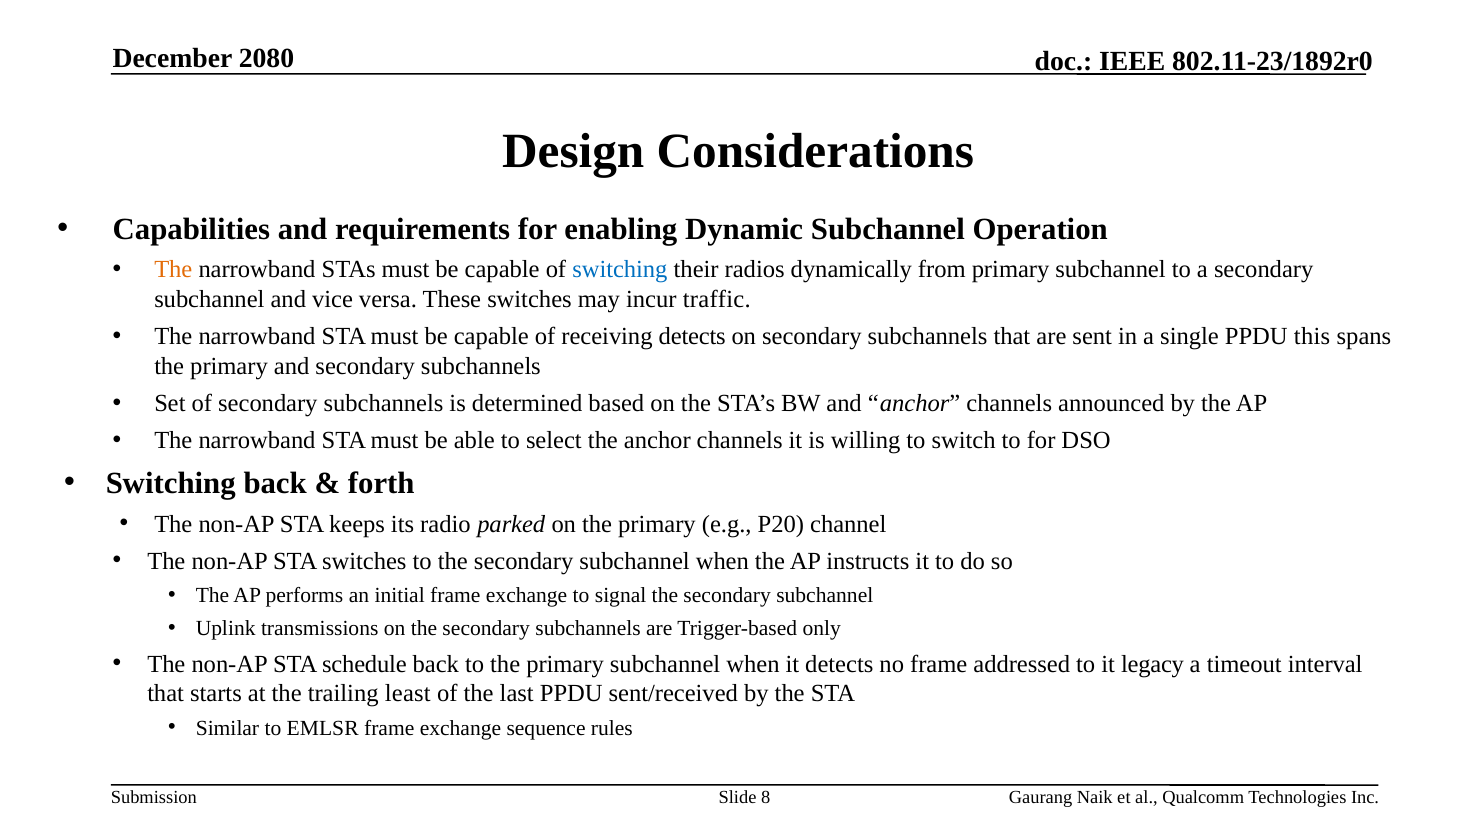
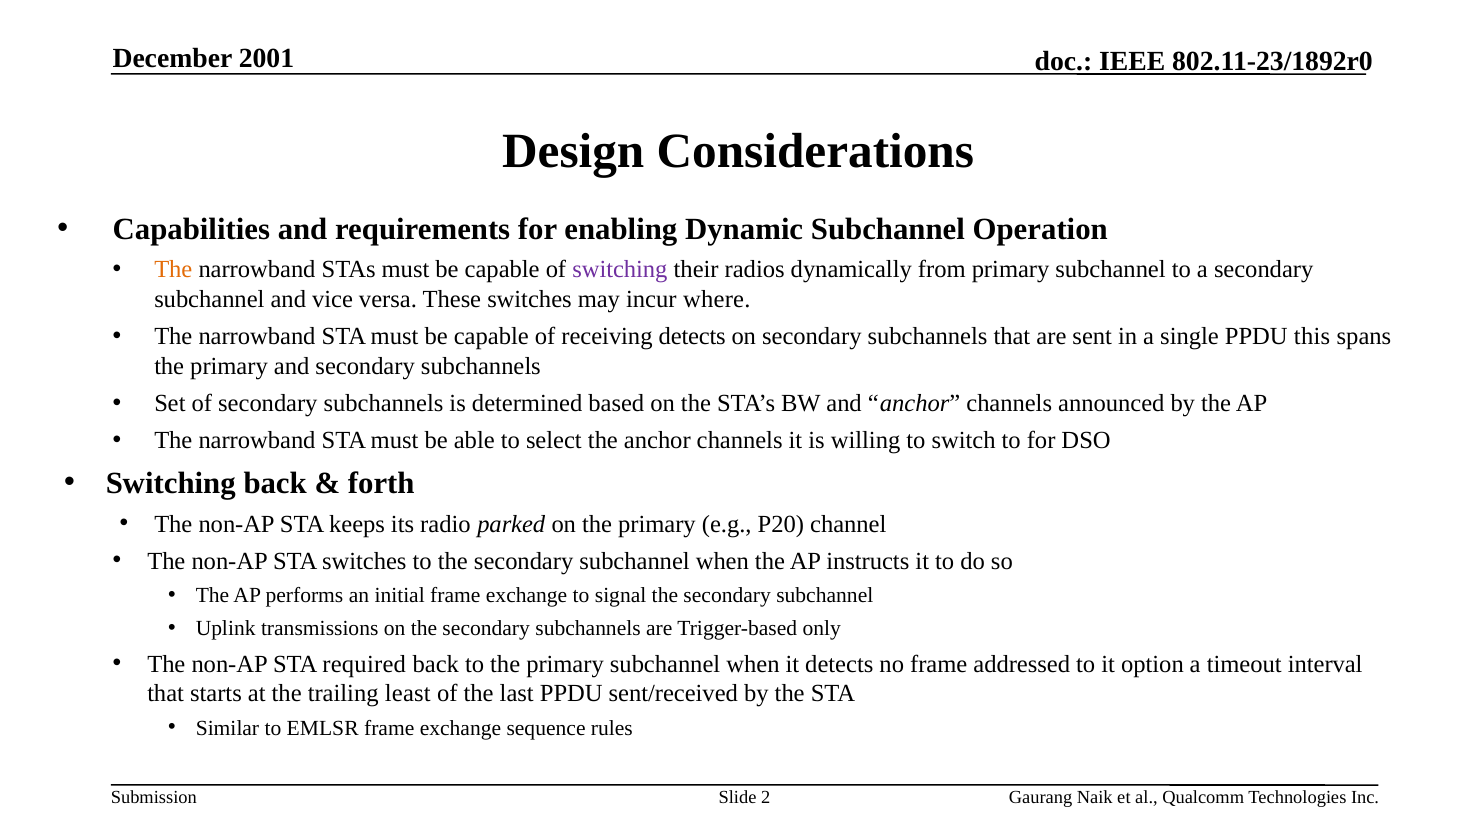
2080: 2080 -> 2001 (266, 59)
switching colour: blue -> purple (620, 270)
traffic: traffic -> where (717, 299)
schedule: schedule -> required (364, 664)
legacy: legacy -> option (1152, 664)
8: 8 -> 2 (766, 797)
